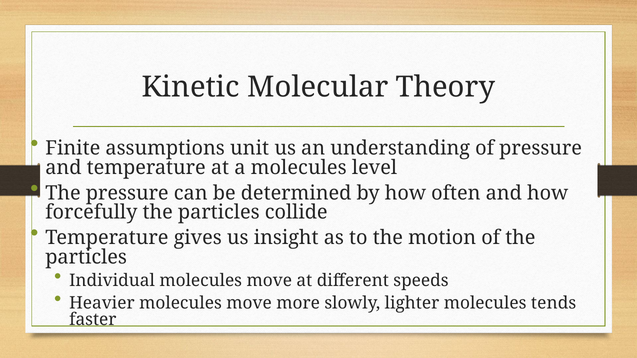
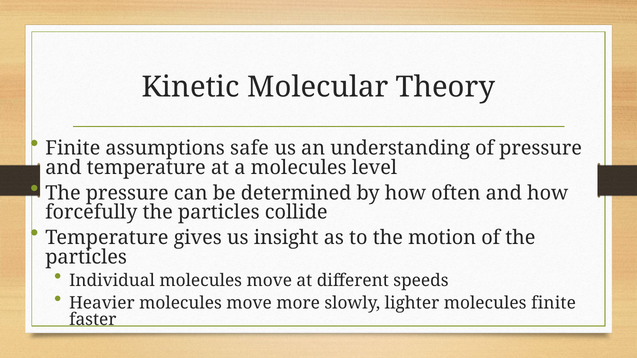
unit: unit -> safe (250, 149)
molecules tends: tends -> finite (554, 303)
